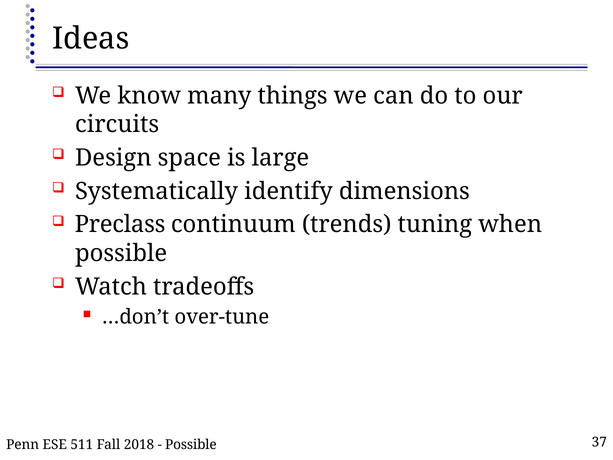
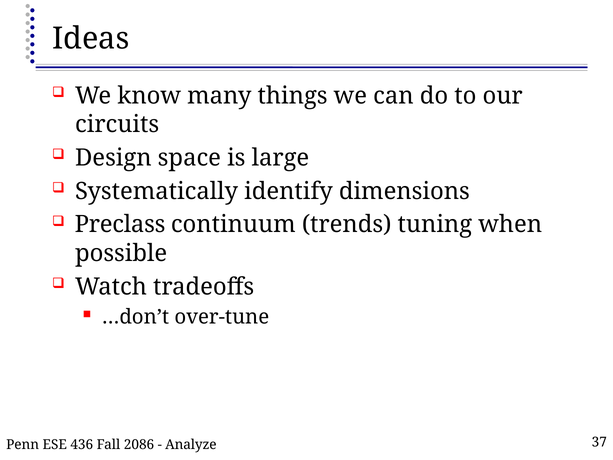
511: 511 -> 436 (82, 444)
2018: 2018 -> 2086 (139, 444)
Possible: Possible -> Analyze (191, 444)
